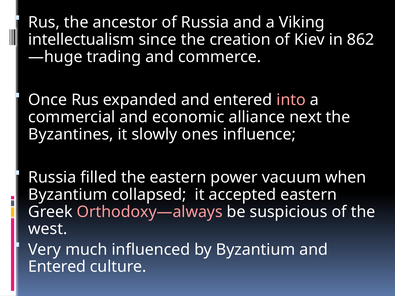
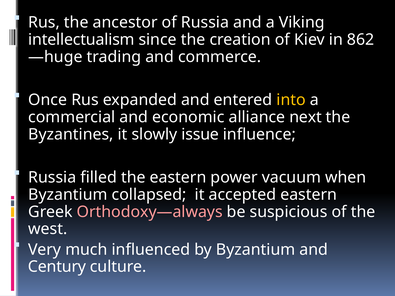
into colour: pink -> yellow (291, 100)
ones: ones -> issue (200, 134)
Entered: Entered -> Century (57, 267)
